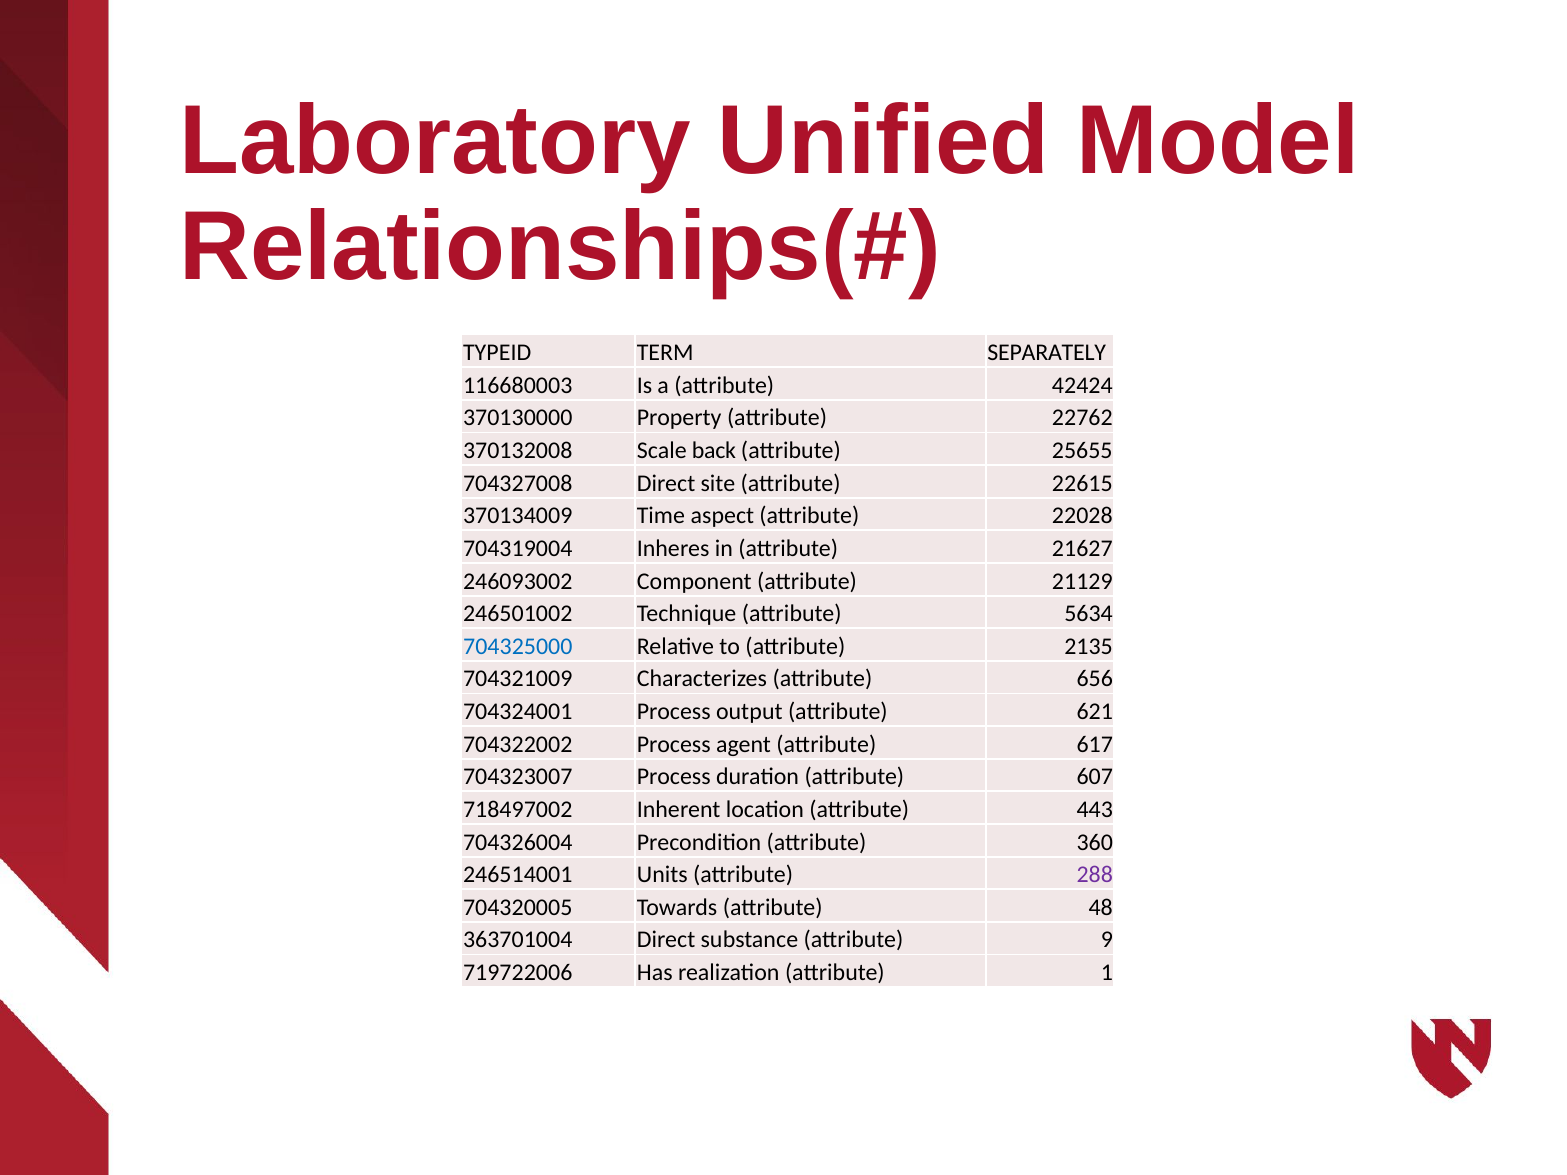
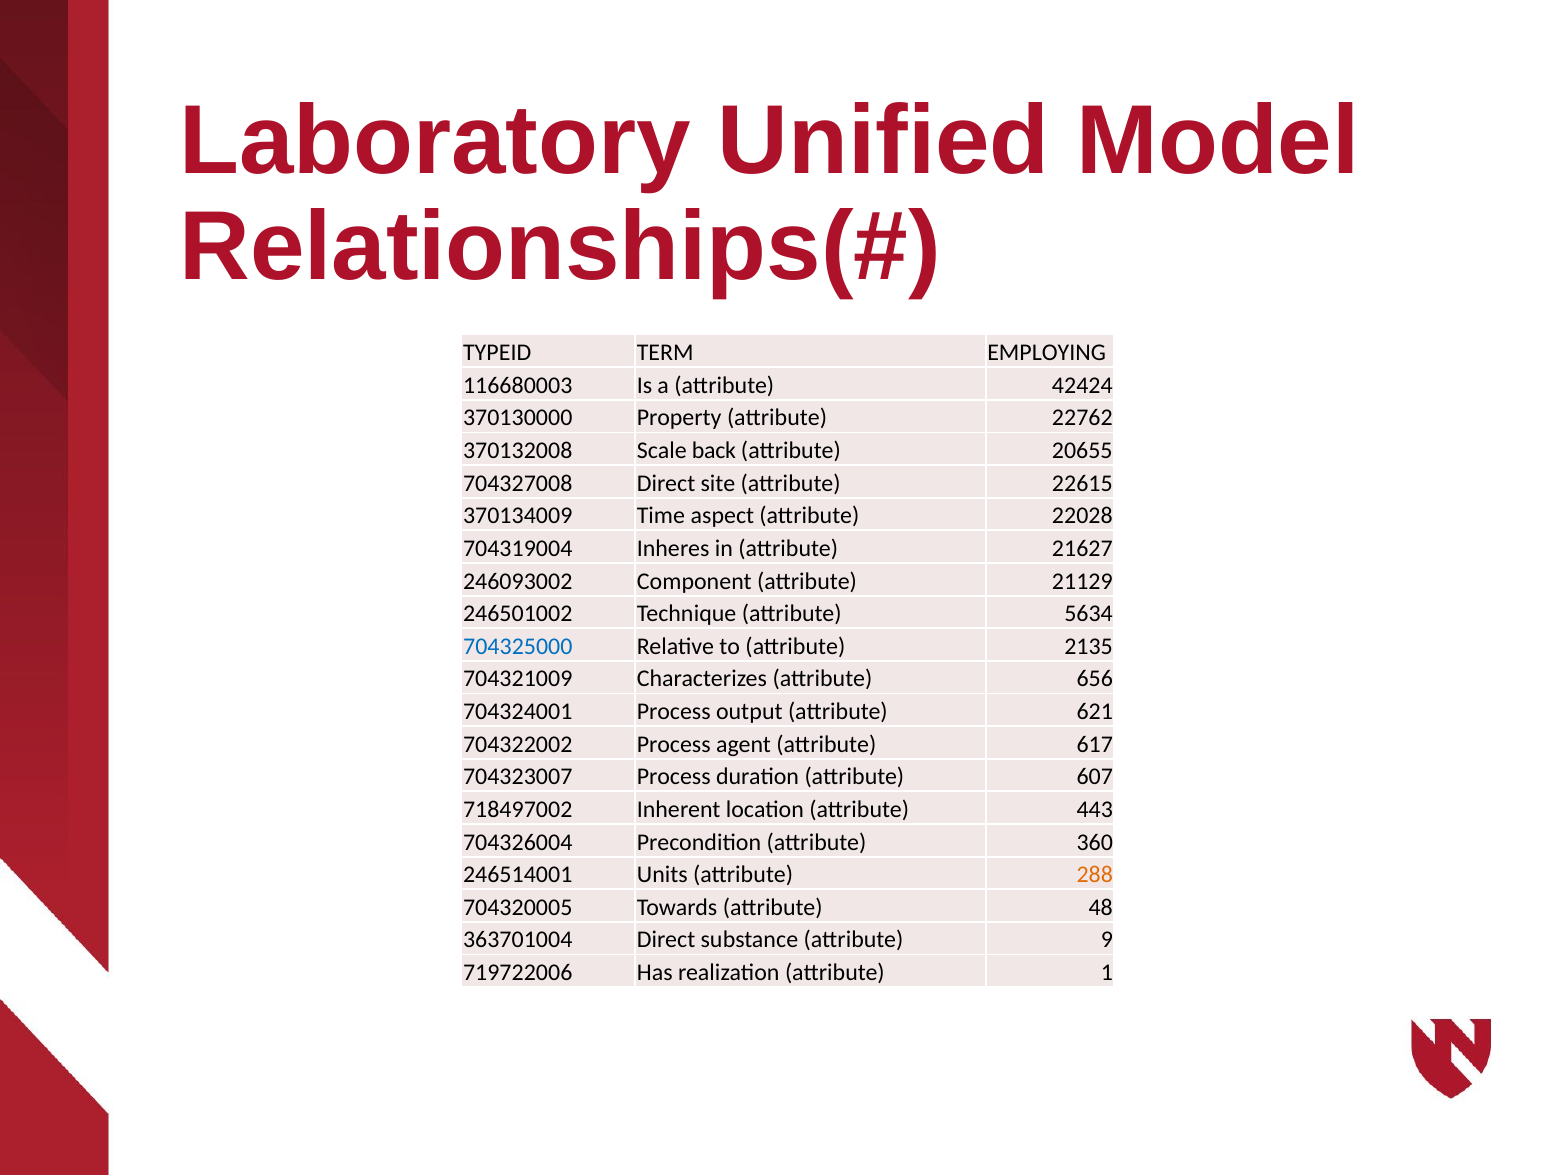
SEPARATELY: SEPARATELY -> EMPLOYING (1047, 353)
25655: 25655 -> 20655 (1082, 451)
288 colour: purple -> orange (1095, 875)
